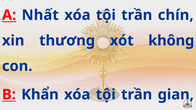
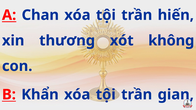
Nhất: Nhất -> Chan (40, 15)
chín: chín -> hiến (176, 15)
